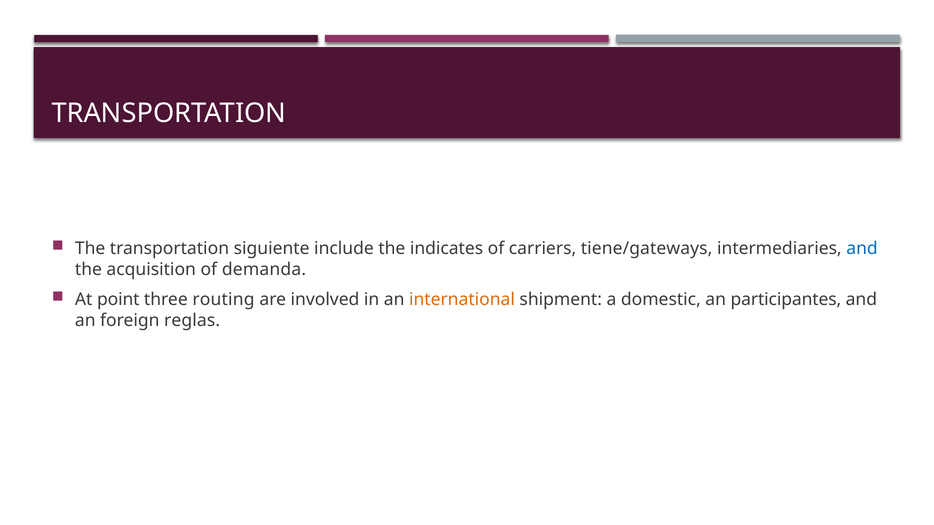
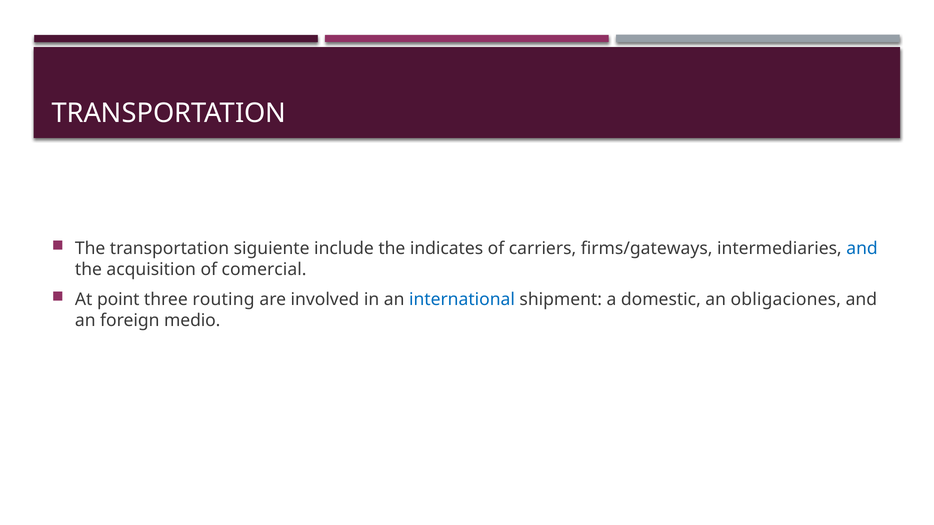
tiene/gateways: tiene/gateways -> firms/gateways (647, 249)
demanda: demanda -> comercial (264, 270)
international colour: orange -> blue (462, 300)
participantes: participantes -> obligaciones (786, 300)
reglas: reglas -> medio (192, 321)
